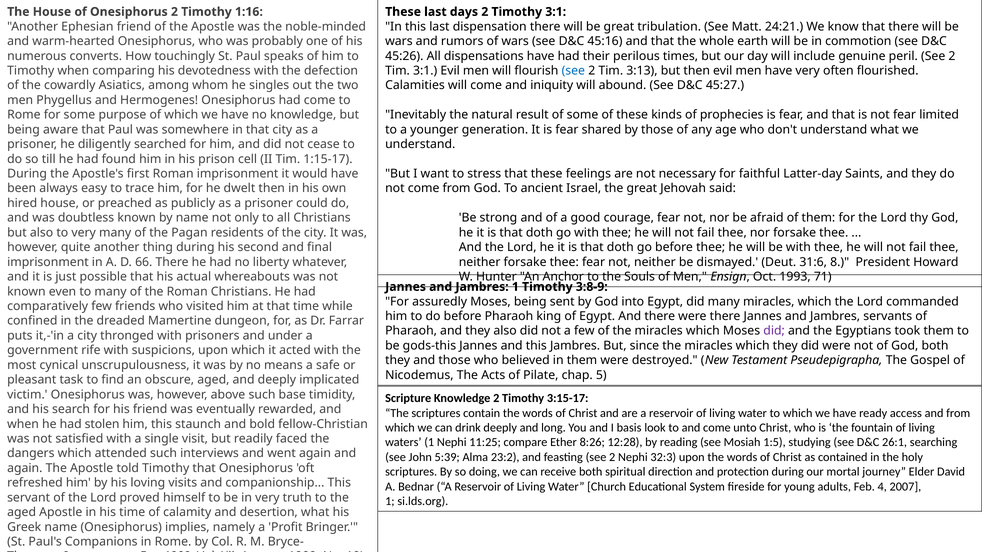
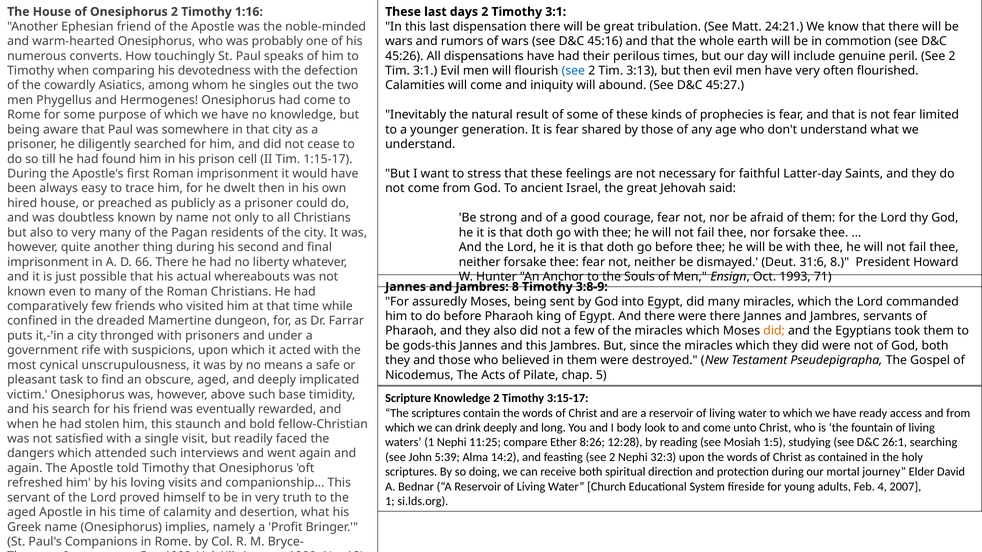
Jambres 1: 1 -> 8 (515, 287)
did colour: purple -> orange (774, 331)
basis: basis -> body (629, 428)
23:2: 23:2 -> 14:2 (505, 457)
